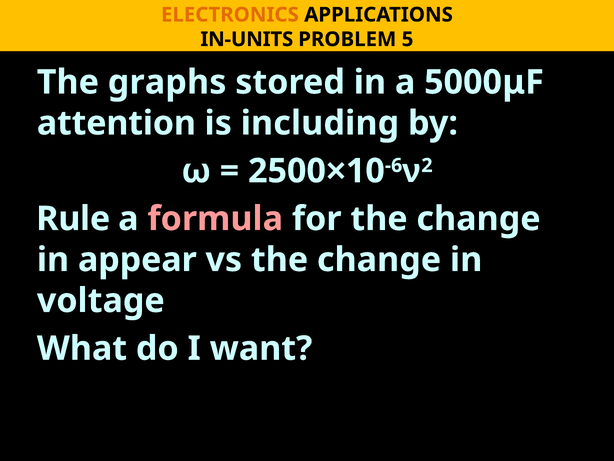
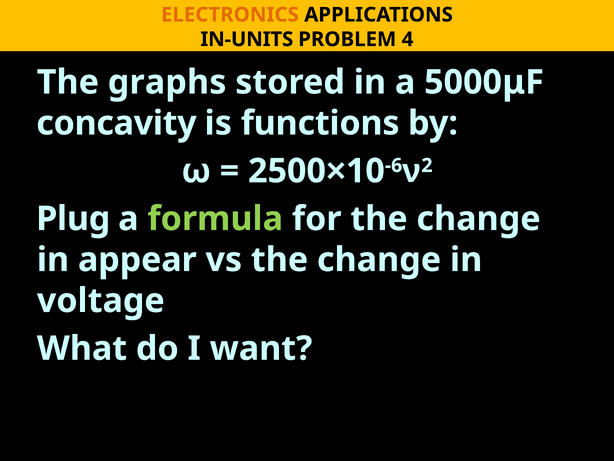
5: 5 -> 4 (408, 39)
attention: attention -> concavity (116, 123)
including: including -> functions (320, 123)
Rule: Rule -> Plug (73, 219)
formula colour: pink -> light green (215, 219)
